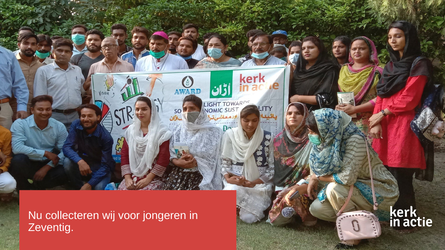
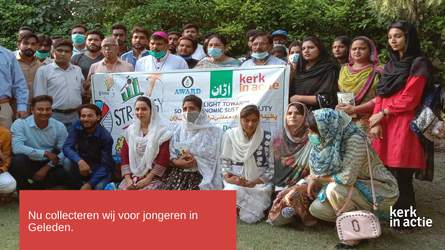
Zeventig: Zeventig -> Geleden (51, 228)
